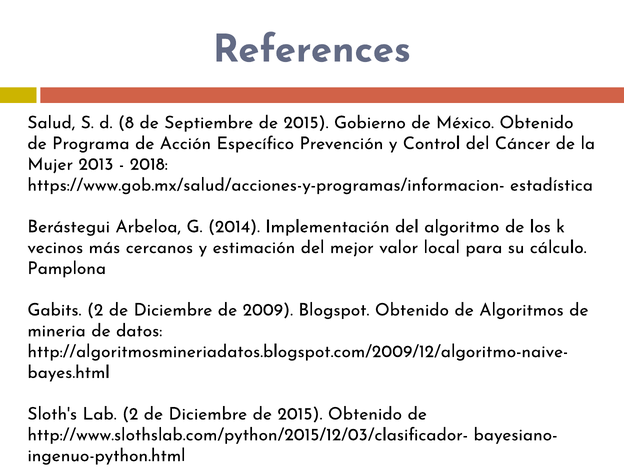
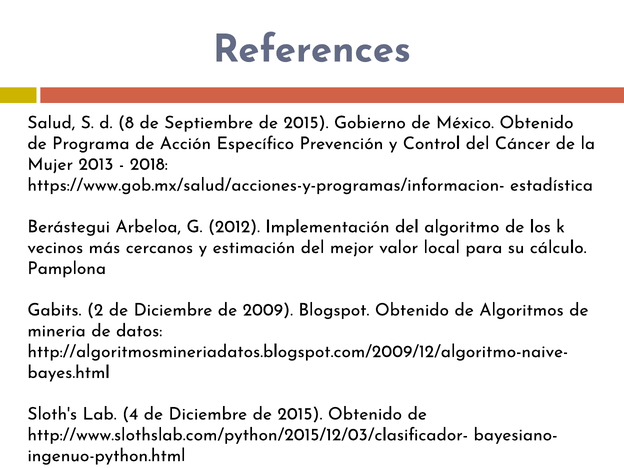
2014: 2014 -> 2012 (234, 227)
Lab 2: 2 -> 4 (130, 414)
